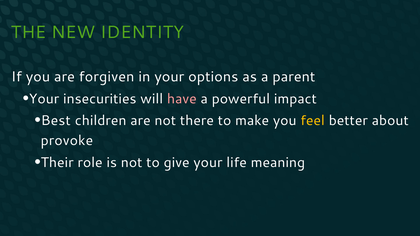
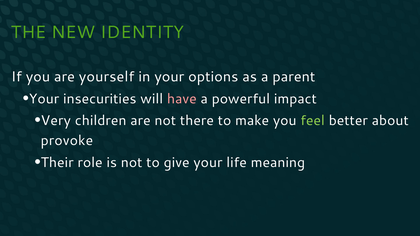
forgiven: forgiven -> yourself (107, 77)
Best: Best -> Very (56, 121)
feel colour: yellow -> light green (313, 121)
